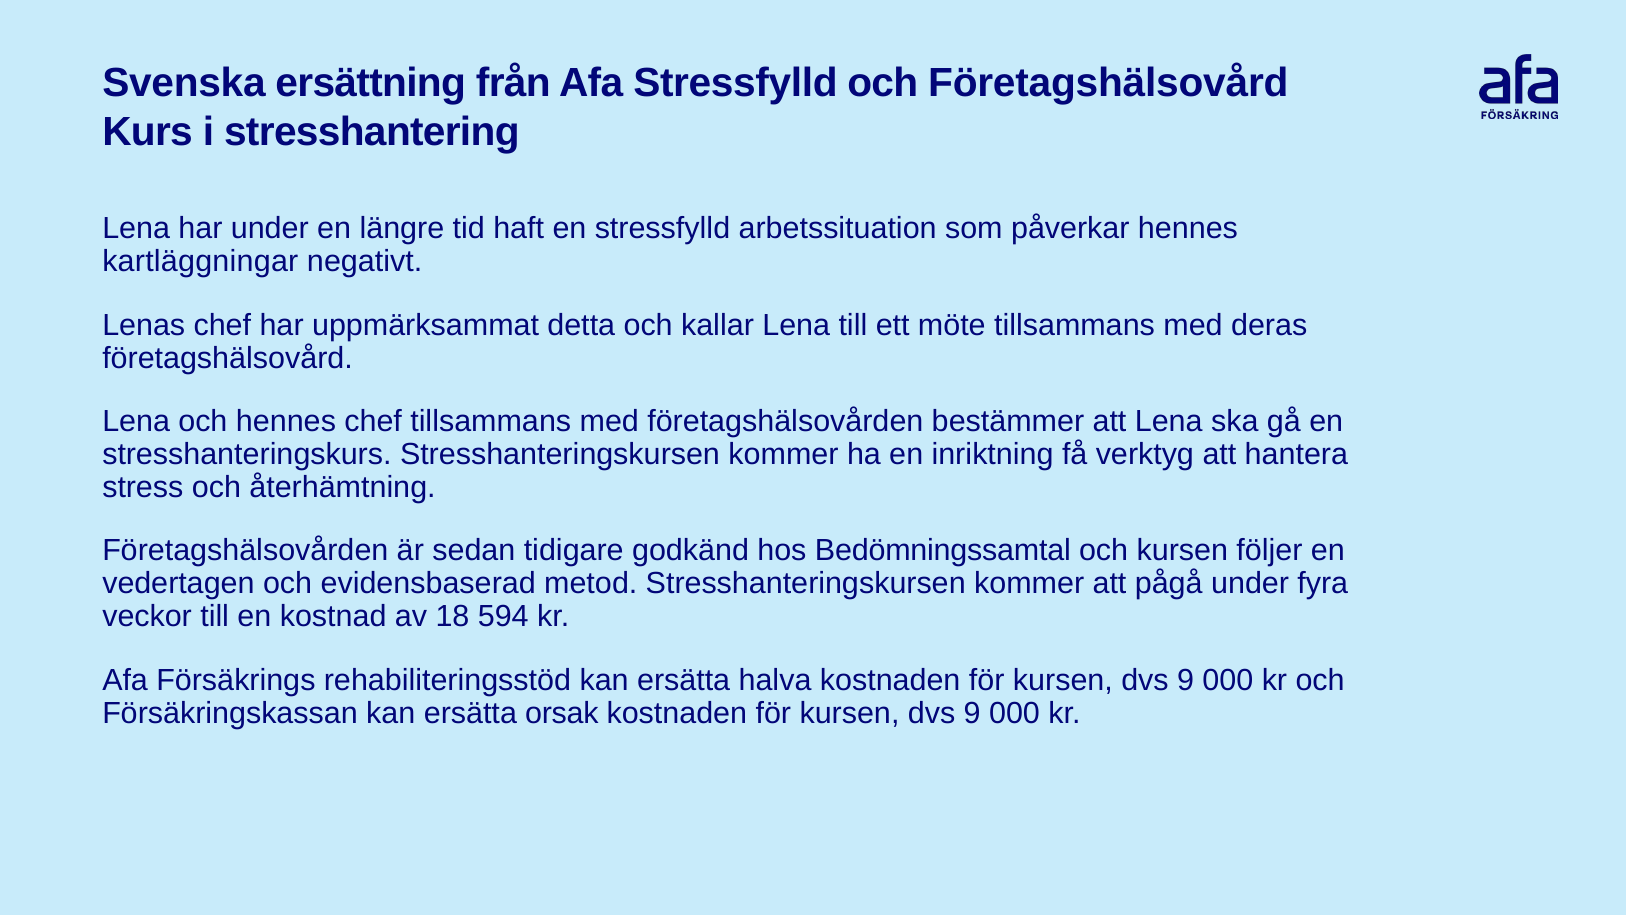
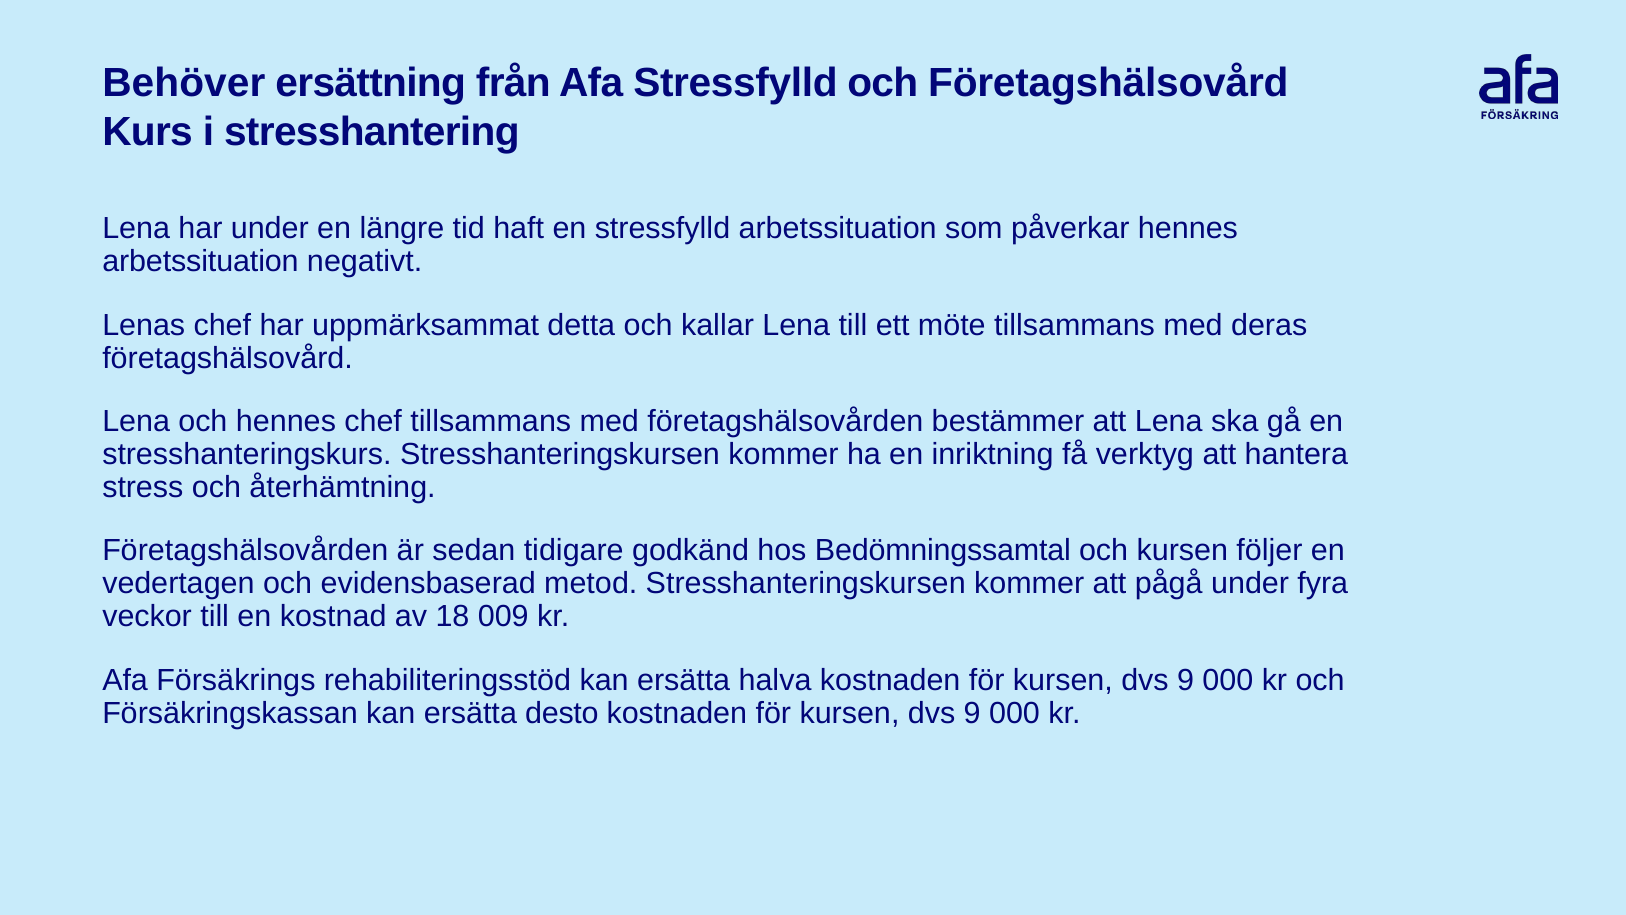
Svenska: Svenska -> Behöver (184, 83)
kartläggningar: kartläggningar -> arbetssituation (200, 262)
594: 594 -> 009 (503, 617)
orsak: orsak -> desto (562, 713)
